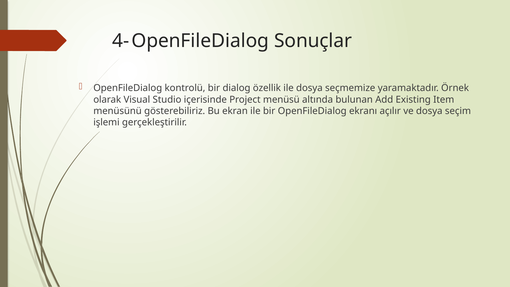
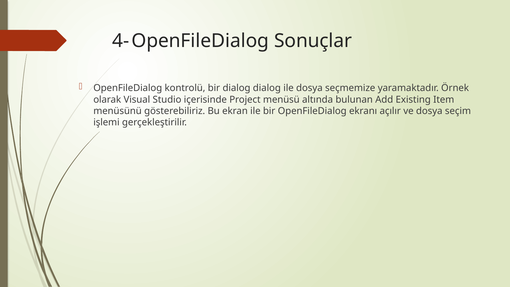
dialog özellik: özellik -> dialog (267, 88)
